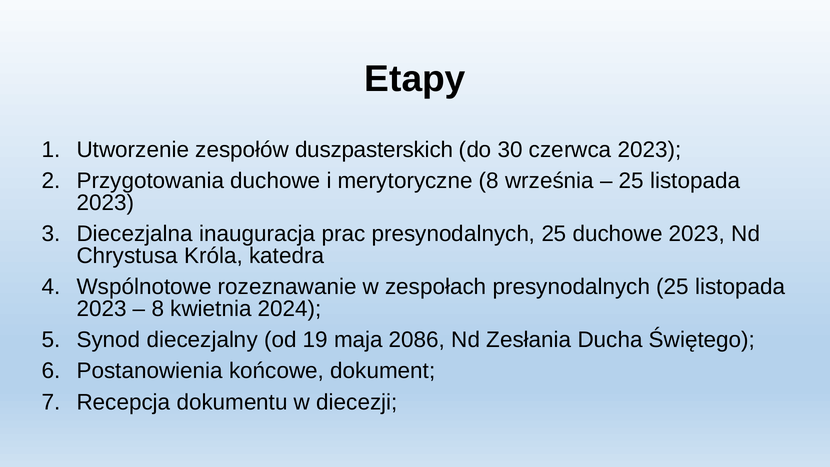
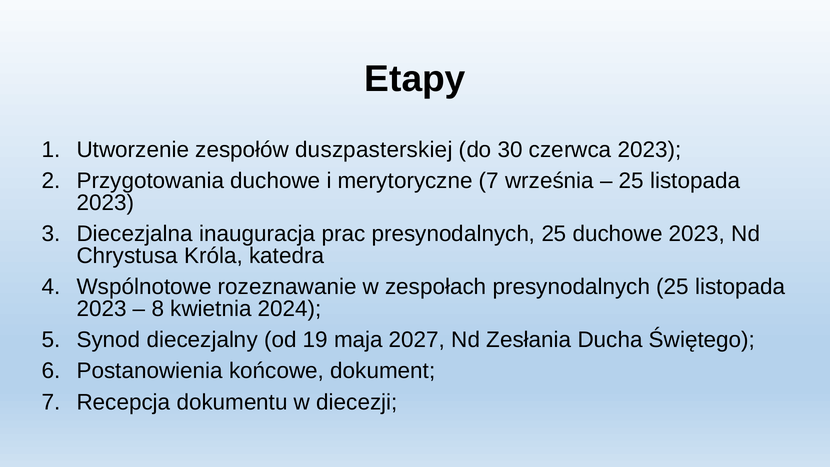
duszpasterskich: duszpasterskich -> duszpasterskiej (374, 150)
merytoryczne 8: 8 -> 7 (489, 181)
2086: 2086 -> 2027 (417, 340)
